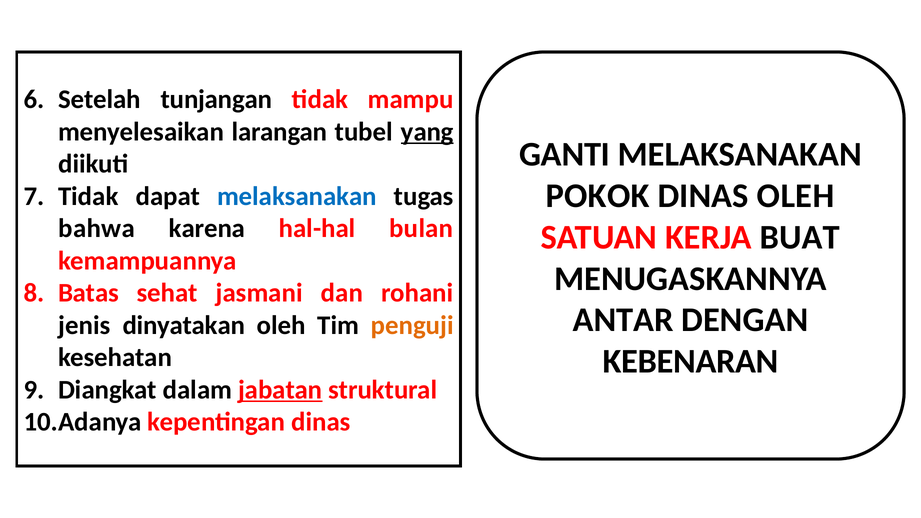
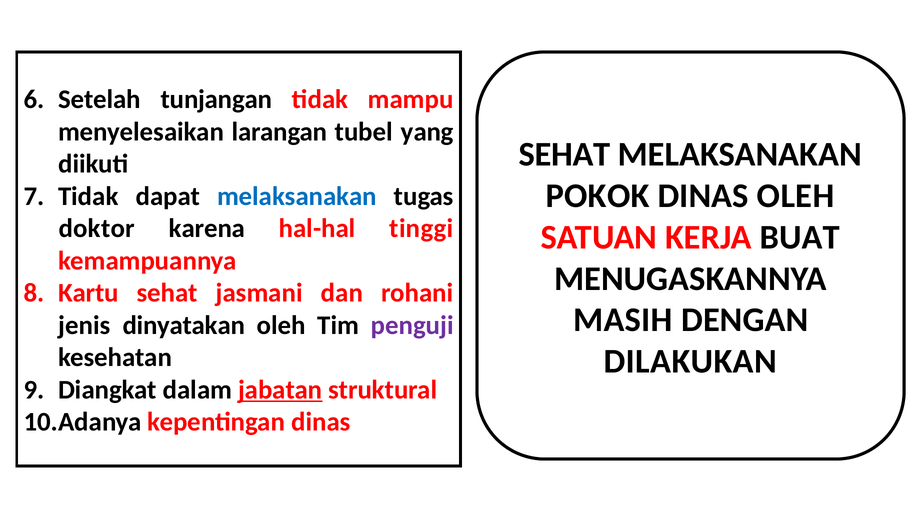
yang underline: present -> none (427, 132)
GANTI: GANTI -> SEHAT (565, 154)
bahwa: bahwa -> doktor (97, 229)
bulan: bulan -> tinggi (421, 229)
Batas: Batas -> Kartu (88, 293)
ANTAR: ANTAR -> MASIH (623, 320)
penguji colour: orange -> purple (412, 325)
KEBENARAN: KEBENARAN -> DILAKUKAN (690, 362)
